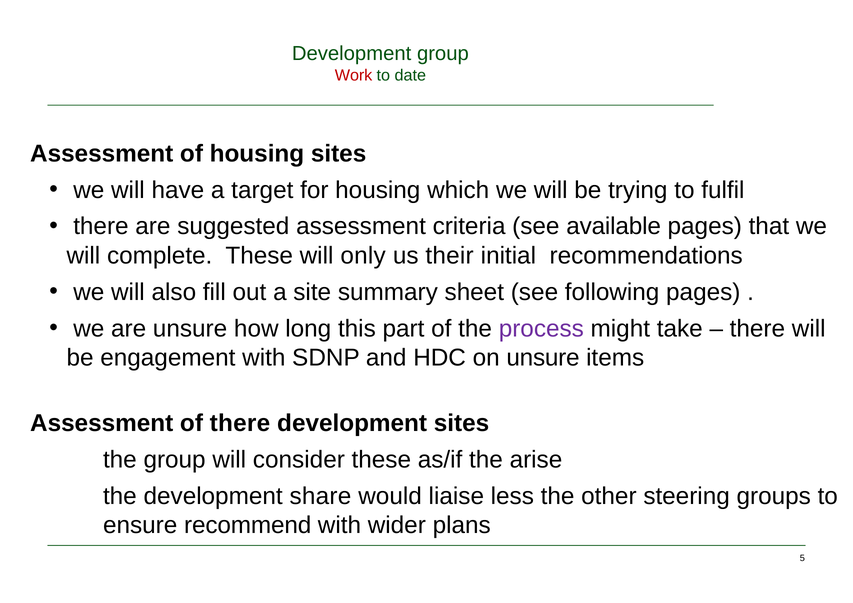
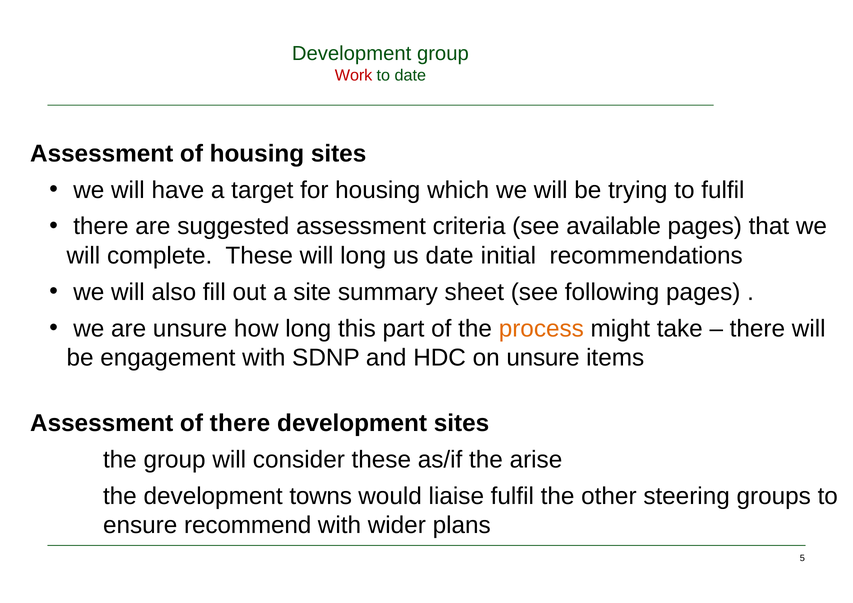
will only: only -> long (363, 256)
us their: their -> date (450, 256)
process colour: purple -> orange (541, 329)
share: share -> towns (321, 496)
liaise less: less -> fulfil (512, 496)
